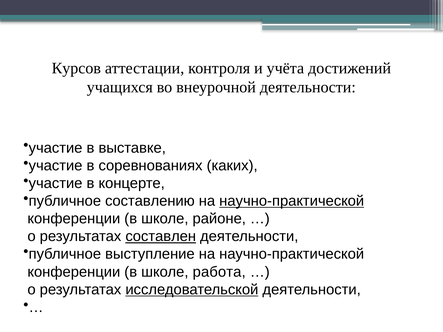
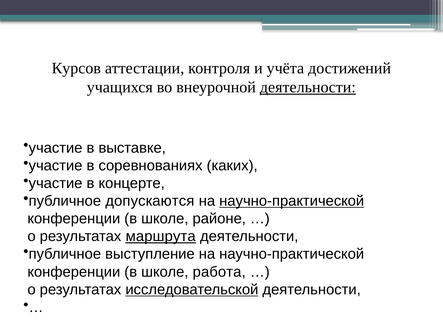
деятельности underline: none -> present (308, 87)
составлению: составлению -> допускаются (150, 201)
составлен: составлен -> маршрута (161, 237)
